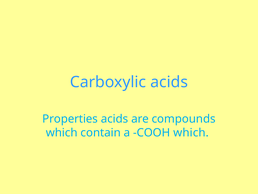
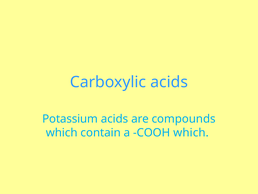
Properties: Properties -> Potassium (70, 119)
